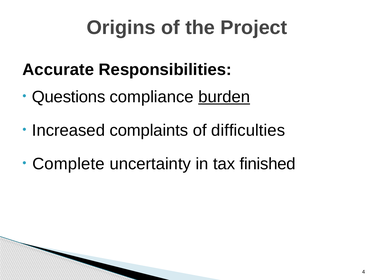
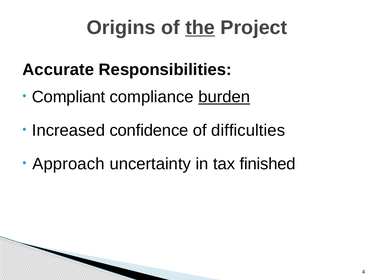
the underline: none -> present (200, 28)
Questions: Questions -> Compliant (69, 97)
complaints: complaints -> confidence (149, 131)
Complete: Complete -> Approach (68, 164)
